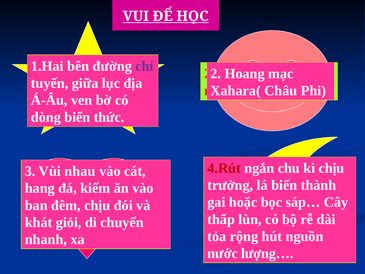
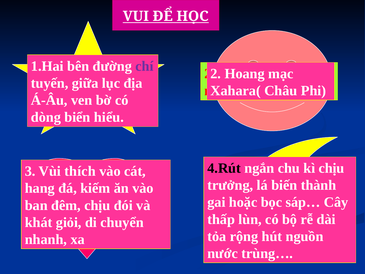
thức: thức -> hiểu (109, 117)
4.Rút colour: red -> black (224, 168)
Vùi nhau: nhau -> thích (80, 171)
lượng…: lượng… -> trùng… (267, 253)
